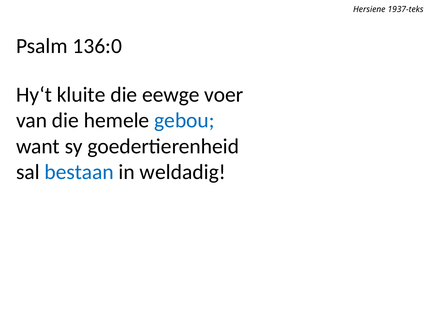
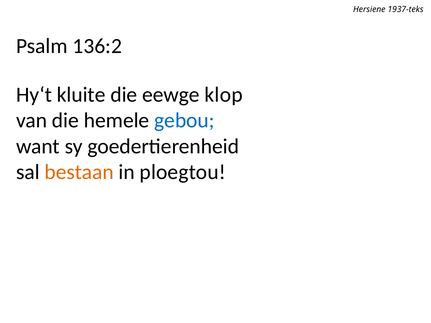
136:0: 136:0 -> 136:2 (97, 46)
voer: voer -> klop (224, 95)
bestaan colour: blue -> orange (79, 172)
weldadig: weldadig -> ploegtou (183, 172)
